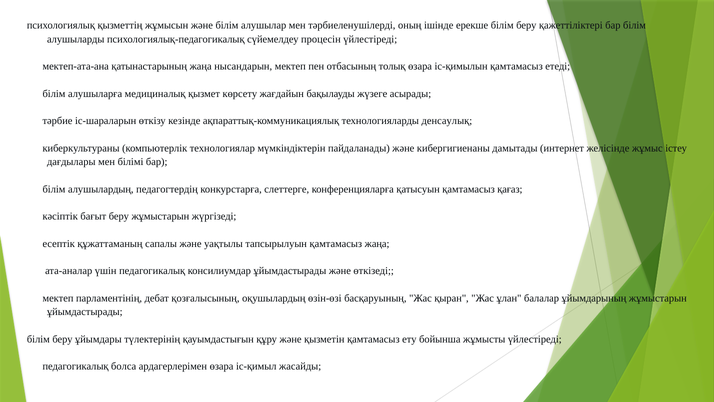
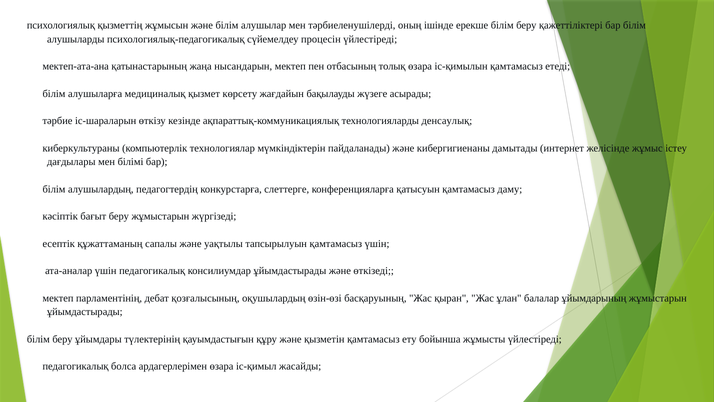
қағаз: қағаз -> даму (510, 189)
қамтамасыз жаңа: жаңа -> үшін (377, 243)
